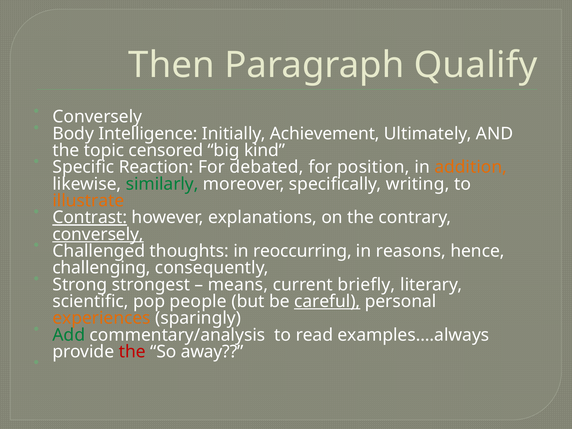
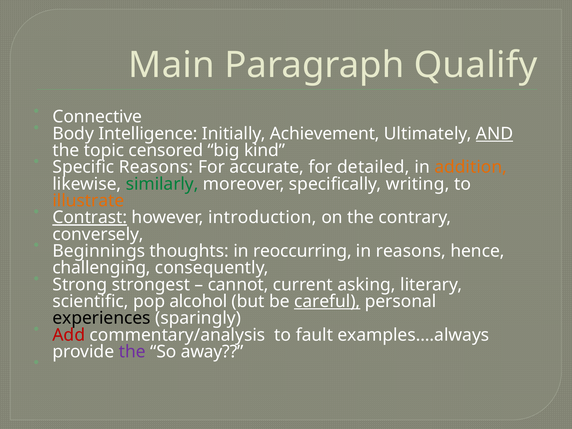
Then: Then -> Main (172, 65)
Conversely: Conversely -> Connective (97, 117)
AND underline: none -> present (495, 134)
Specific Reaction: Reaction -> Reasons (156, 167)
debated: debated -> accurate (267, 167)
position: position -> detailed (373, 167)
explanations: explanations -> introduction (262, 217)
conversely underline: present -> none (98, 234)
Challenged: Challenged -> Beginnings (99, 251)
means: means -> cannot (238, 285)
briefly: briefly -> asking (367, 285)
people: people -> alcohol (198, 301)
experiences colour: orange -> black (102, 318)
Add colour: green -> red (69, 335)
read: read -> fault (314, 335)
the colour: red -> purple (132, 352)
